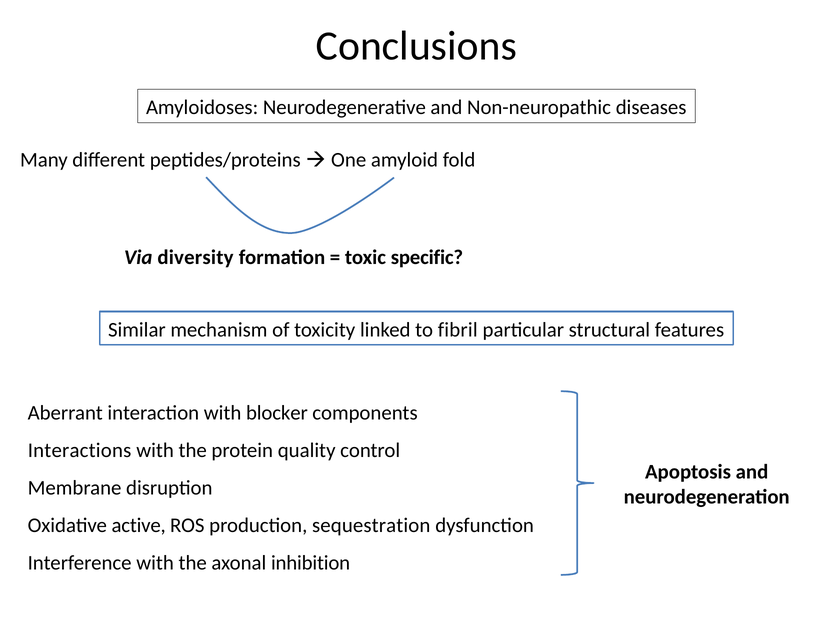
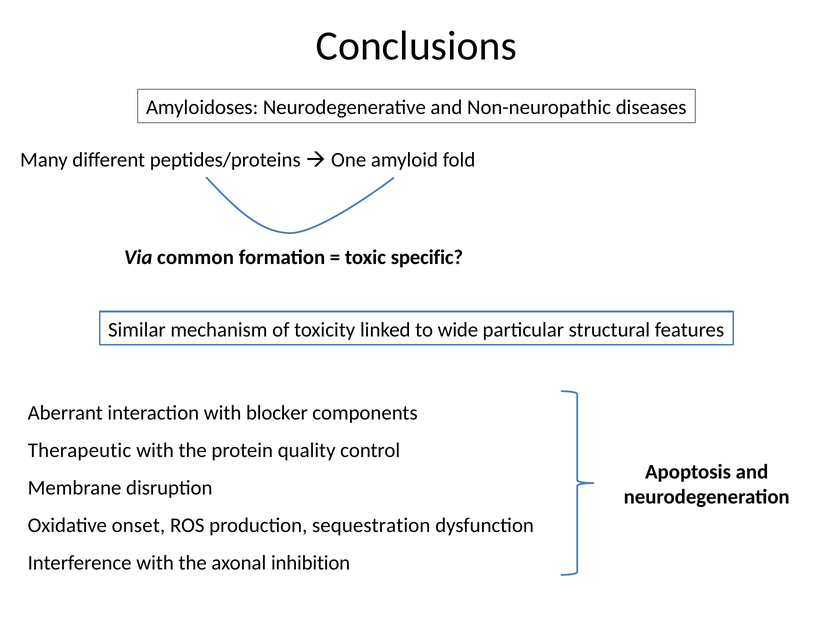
diversity: diversity -> common (195, 257)
fibril: fibril -> wide (458, 330)
Interactions: Interactions -> Therapeutic (80, 450)
active: active -> onset (138, 525)
